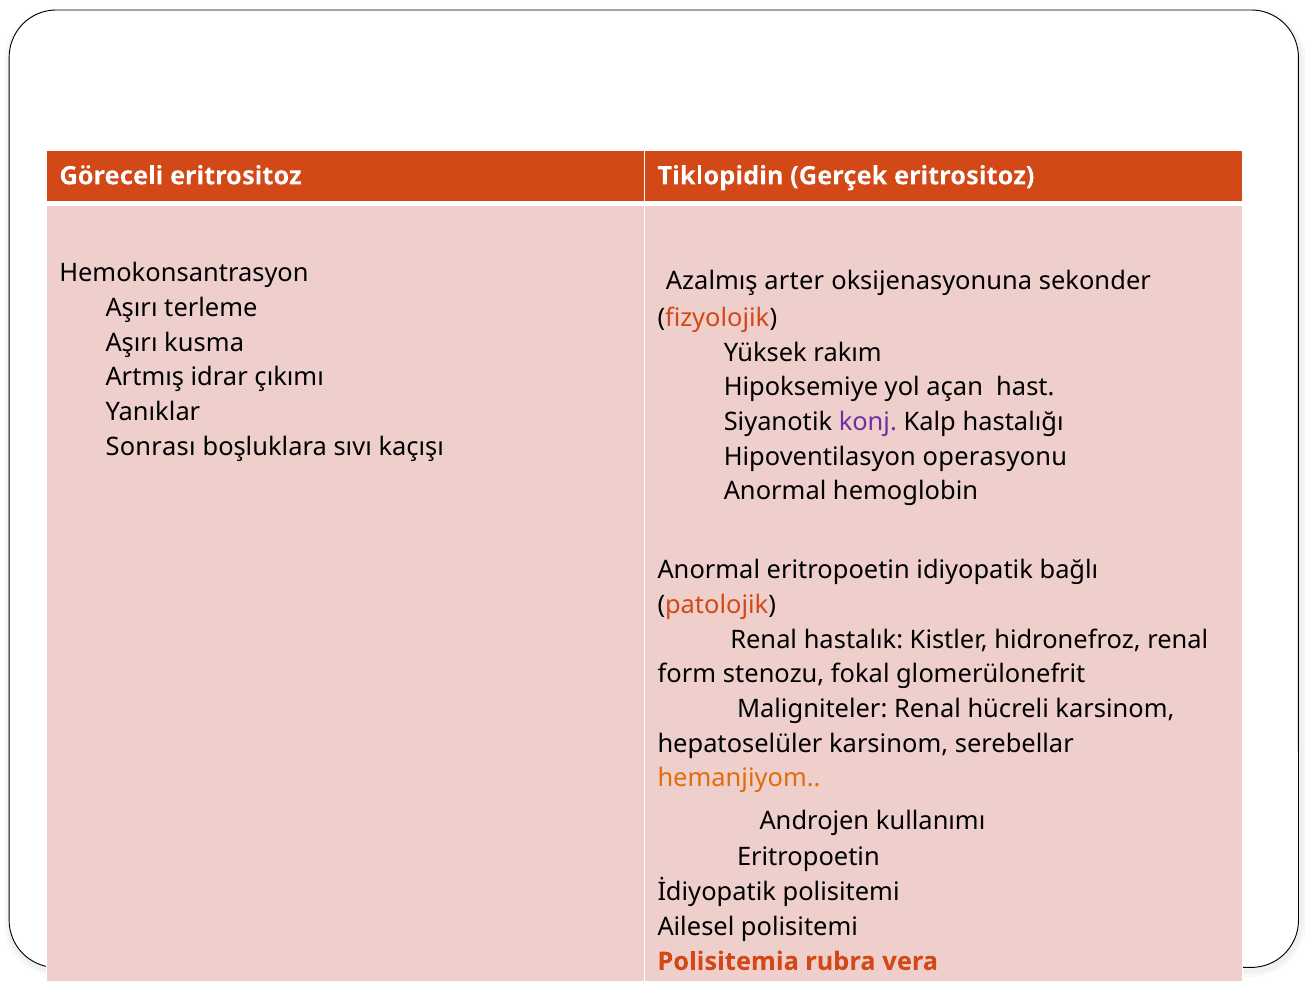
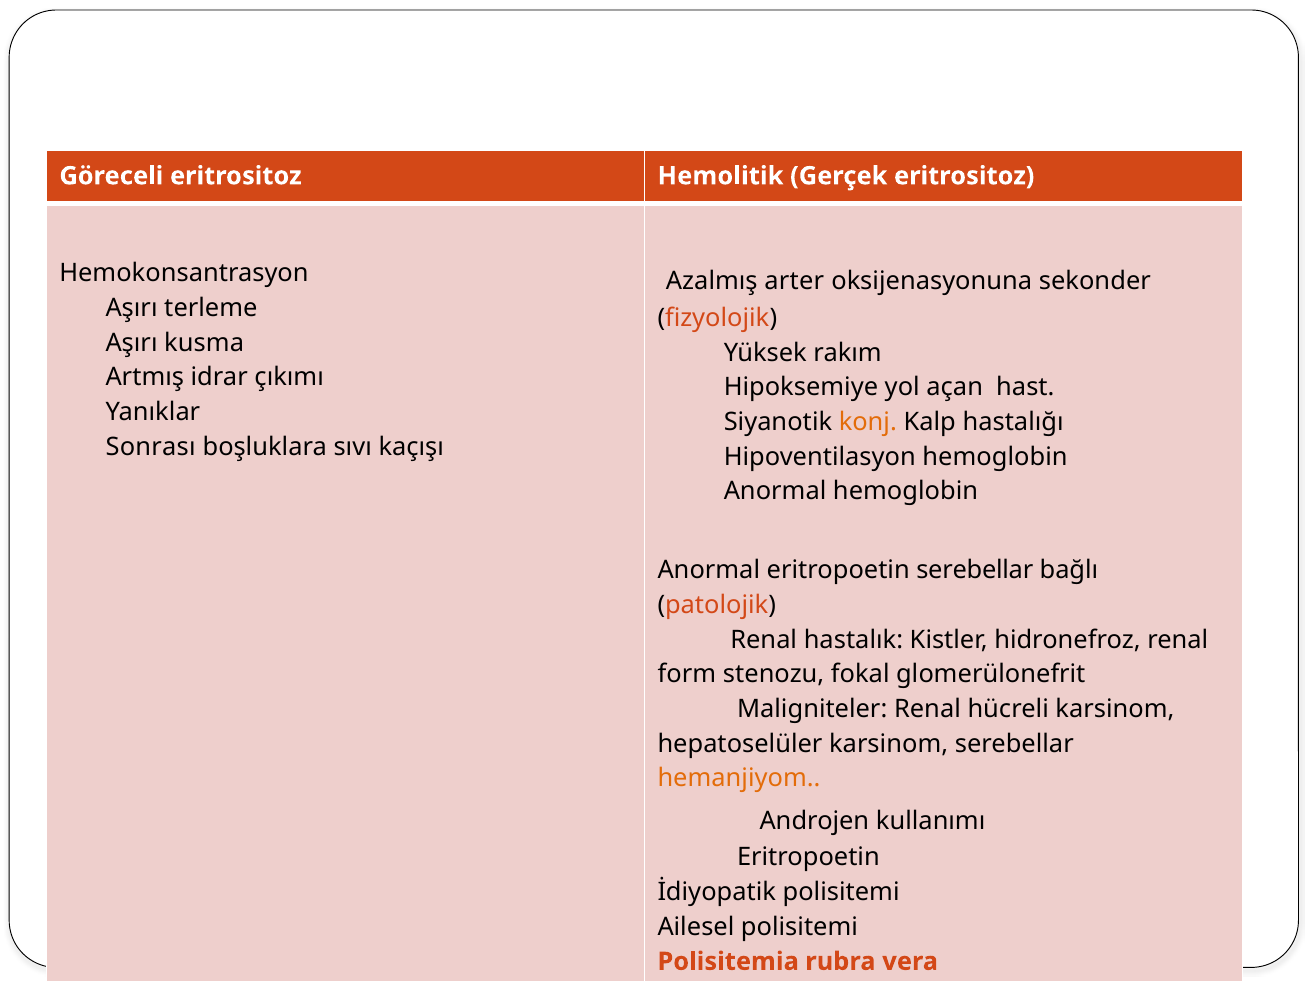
Tiklopidin: Tiklopidin -> Hemolitik (720, 176)
konj colour: purple -> orange (868, 422)
Hipoventilasyon operasyonu: operasyonu -> hemoglobin (995, 457)
eritropoetin idiyopatik: idiyopatik -> serebellar (975, 570)
